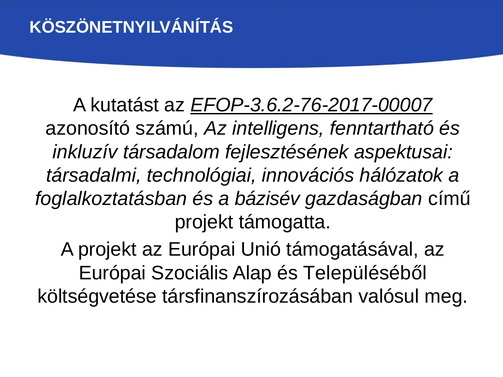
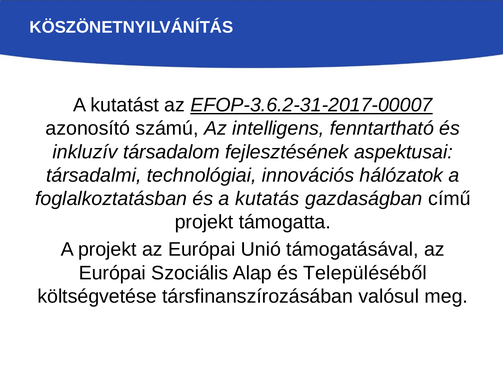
EFOP-3.6.2-76-2017-00007: EFOP-3.6.2-76-2017-00007 -> EFOP-3.6.2-31-2017-00007 (311, 105)
bázisév: bázisév -> kutatás (267, 199)
